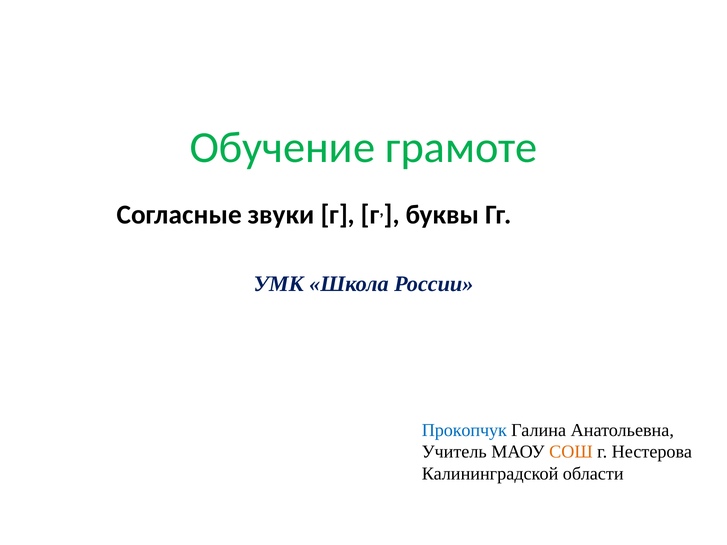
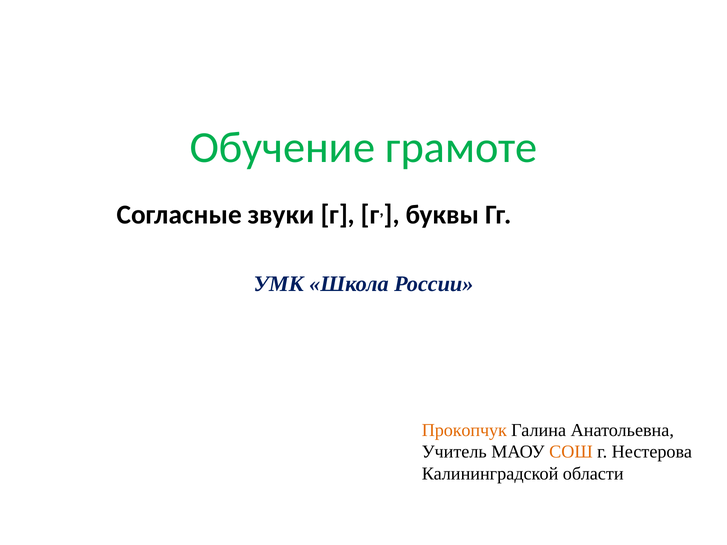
Прокопчук colour: blue -> orange (464, 430)
